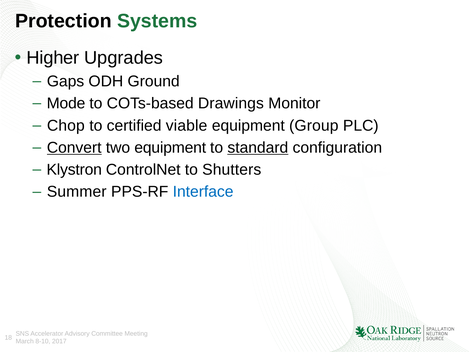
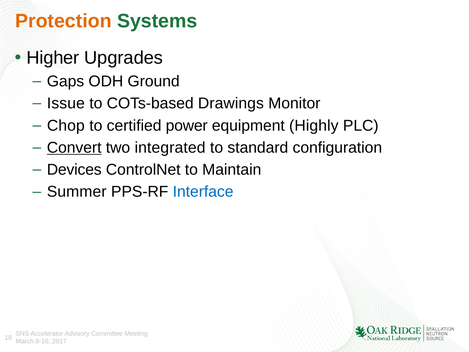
Protection colour: black -> orange (63, 21)
Mode: Mode -> Issue (66, 103)
viable: viable -> power (187, 125)
Group: Group -> Highly (314, 125)
two equipment: equipment -> integrated (170, 148)
standard underline: present -> none (258, 148)
Klystron: Klystron -> Devices (74, 170)
Shutters: Shutters -> Maintain (232, 170)
